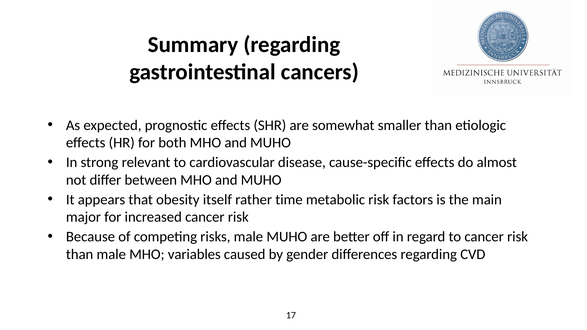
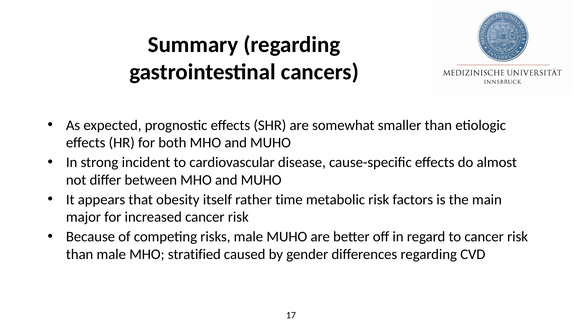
relevant: relevant -> incident (146, 162)
variables: variables -> stratified (194, 254)
